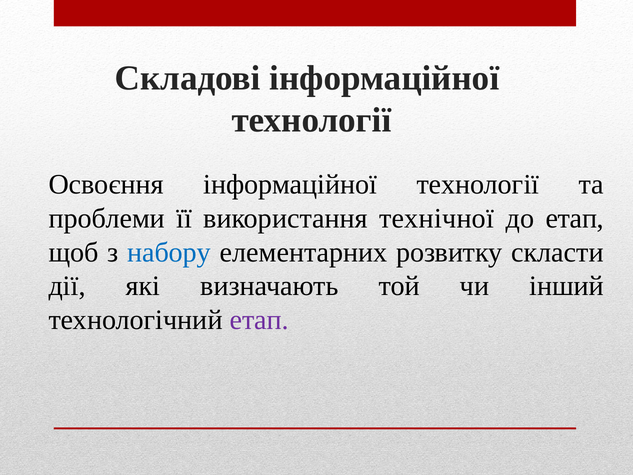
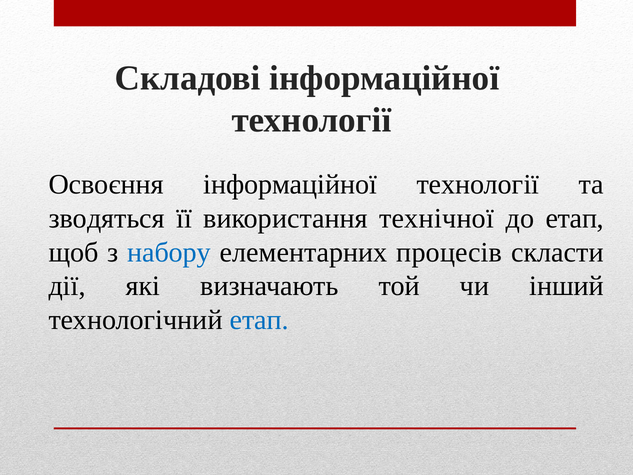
проблеми: проблеми -> зводяться (107, 218)
розвитку: розвитку -> процесів (449, 252)
етап colour: purple -> blue (259, 320)
